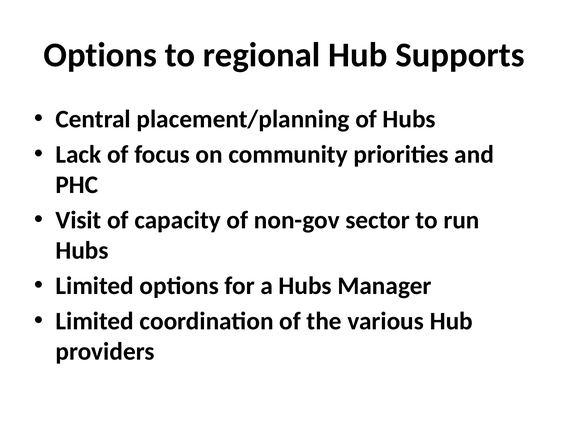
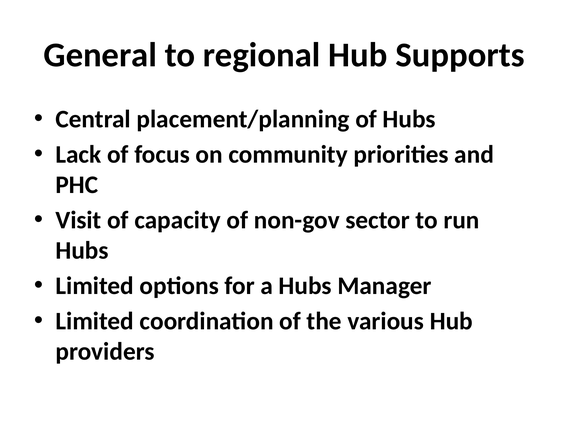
Options: Options -> General (100, 55)
